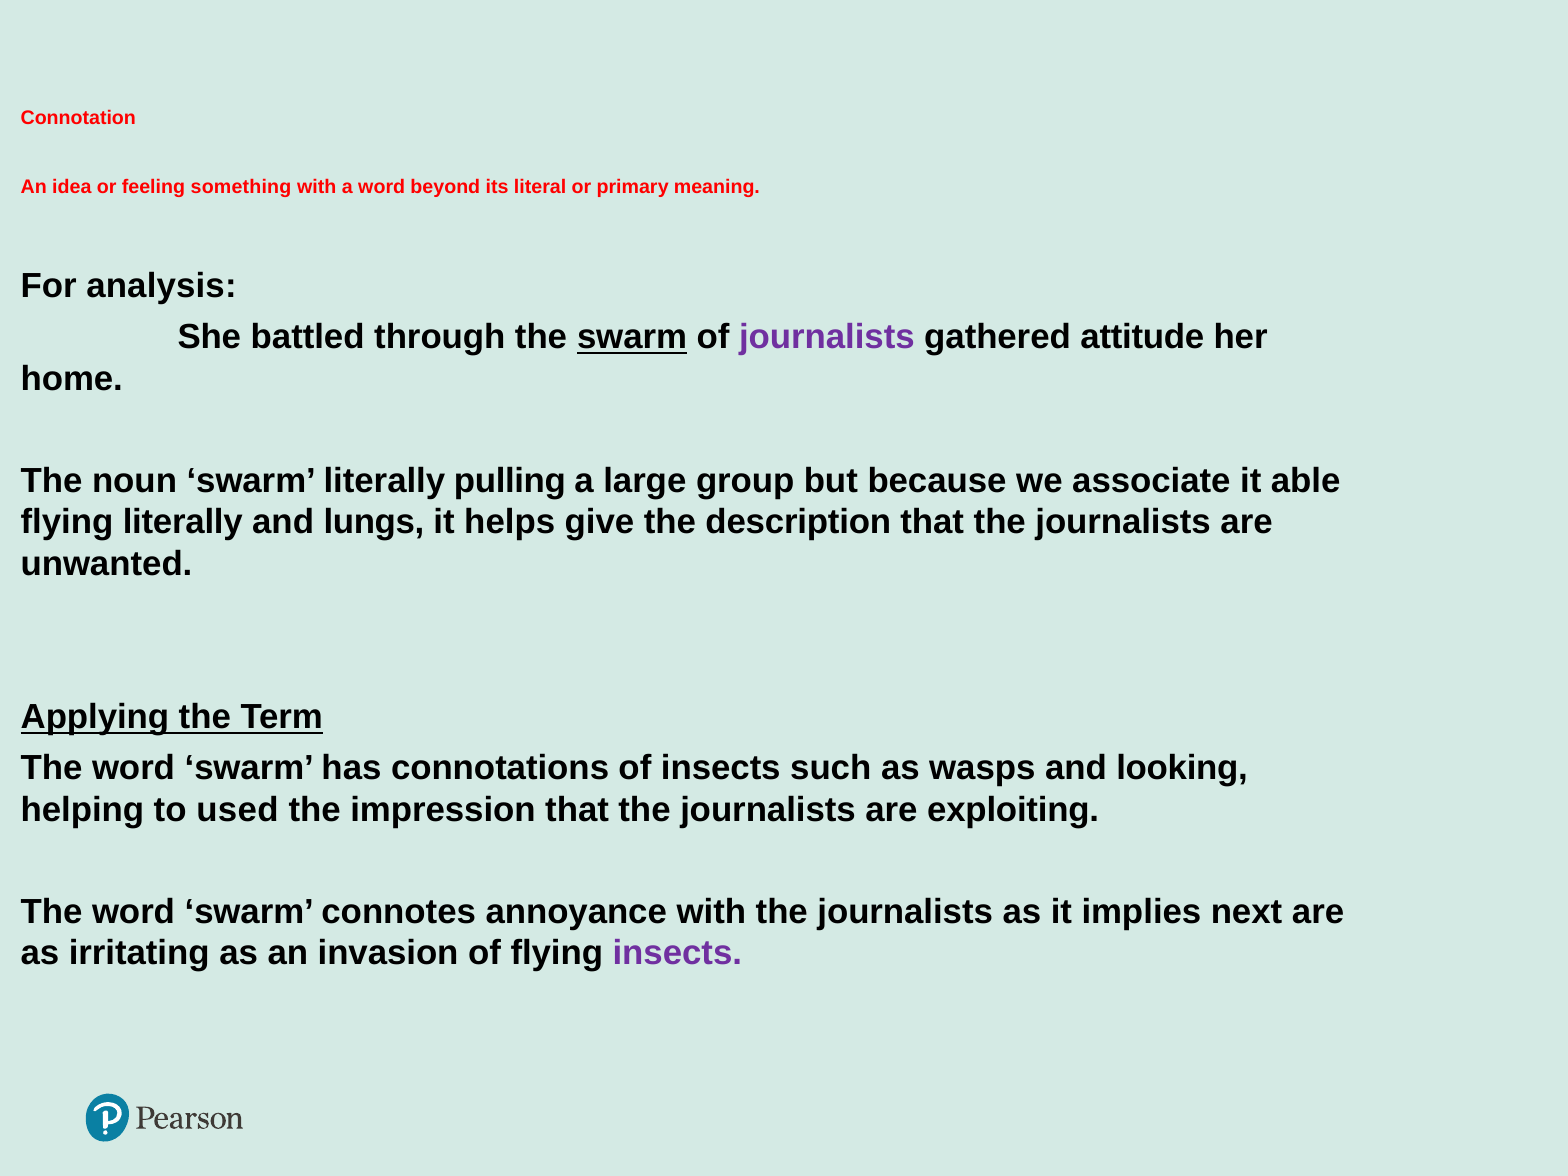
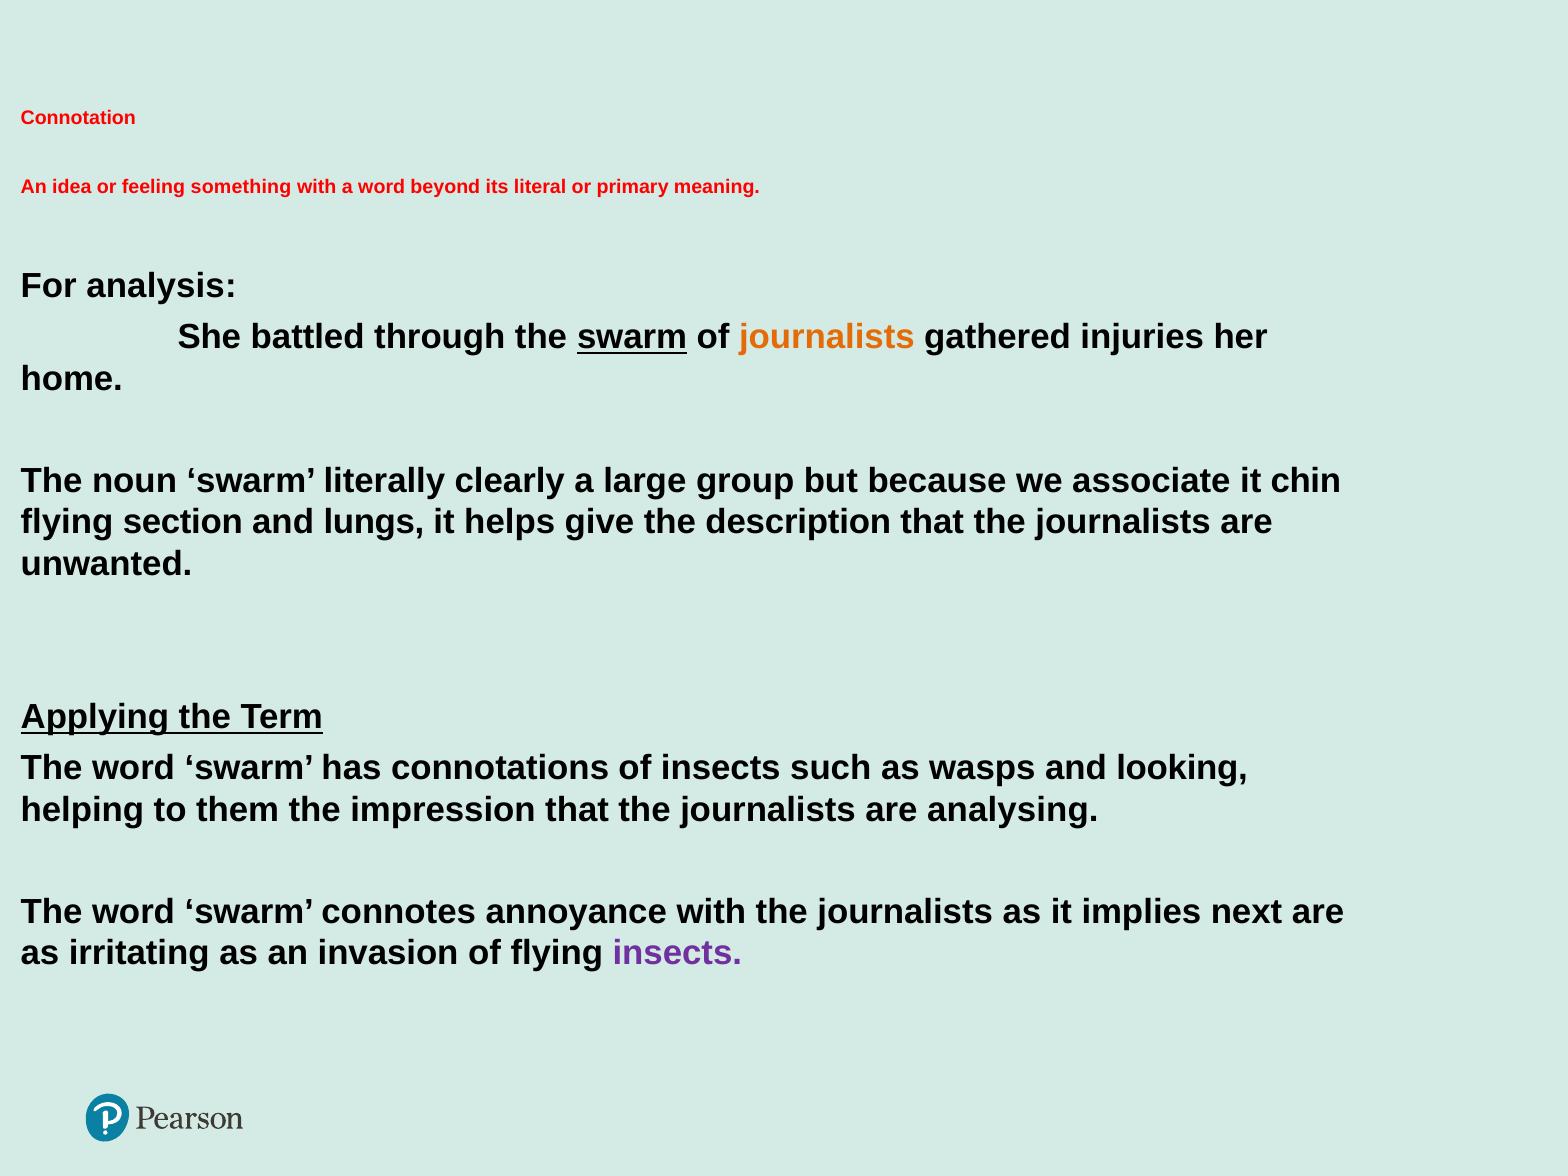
journalists colour: purple -> orange (827, 337)
attitude: attitude -> injuries (1142, 337)
pulling: pulling -> clearly (510, 481)
able: able -> chin (1306, 481)
flying literally: literally -> section (183, 522)
used: used -> them (238, 810)
exploiting: exploiting -> analysing (1013, 810)
